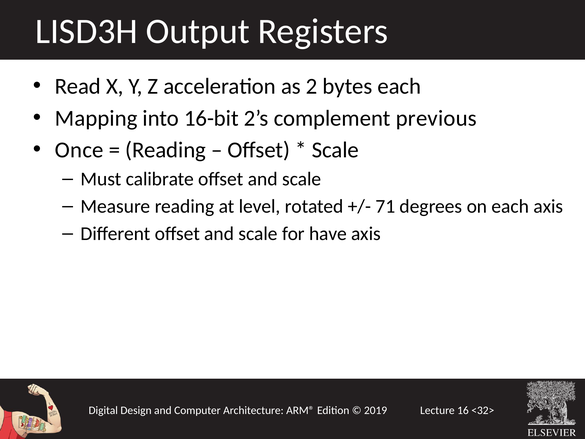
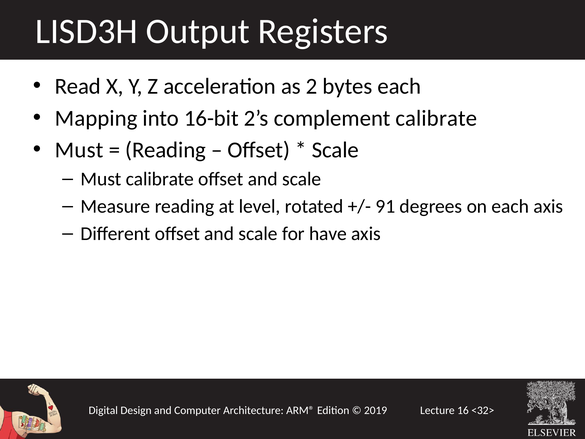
complement previous: previous -> calibrate (436, 118)
Once: Once -> Must (79, 150)
71: 71 -> 91 (385, 206)
